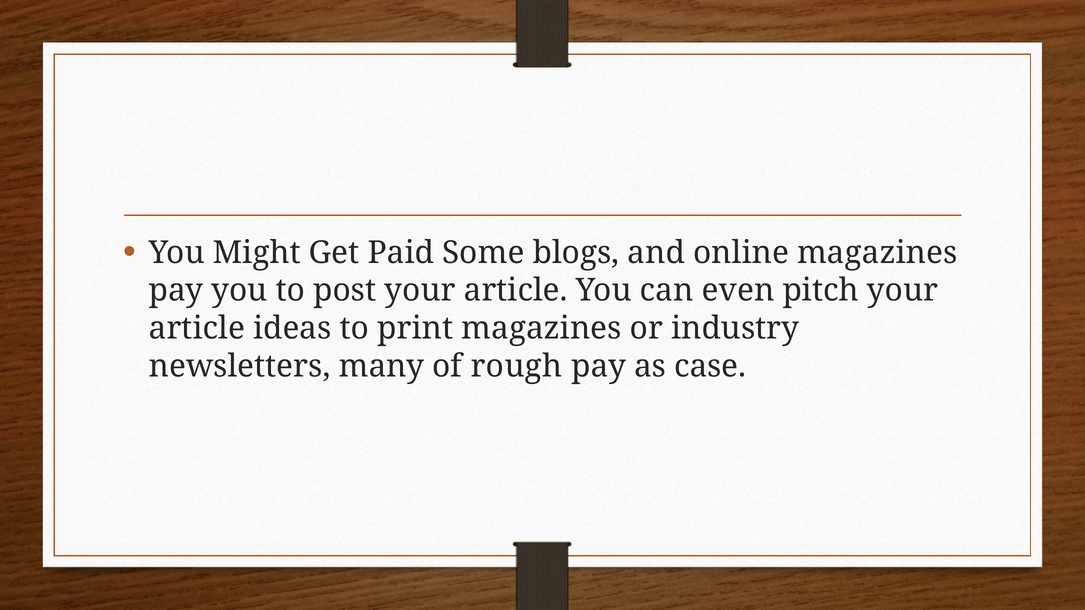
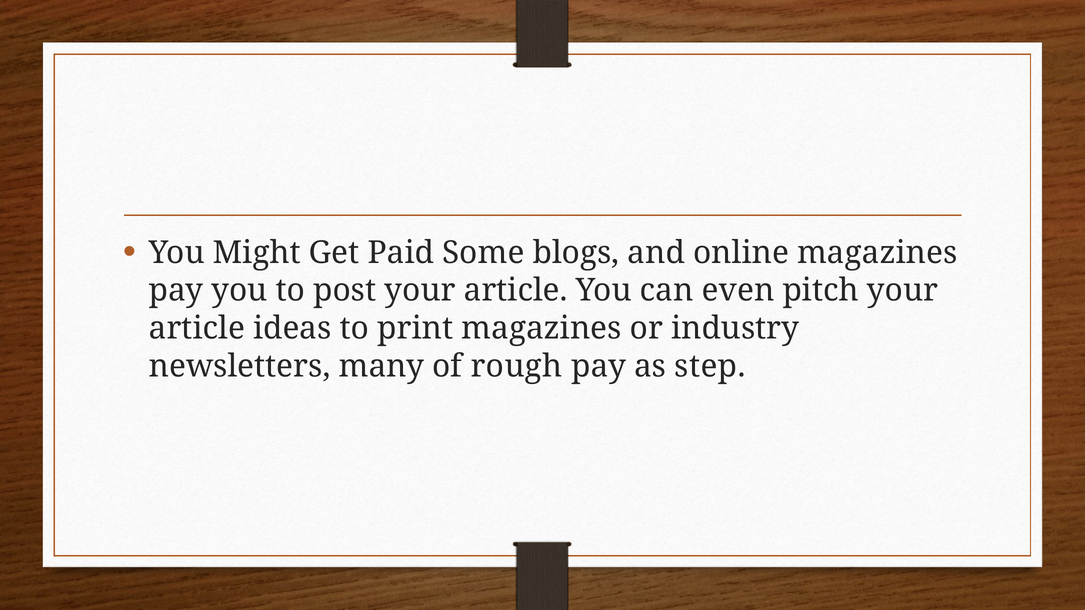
case: case -> step (710, 366)
